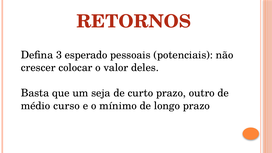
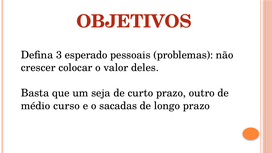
RETORNOS: RETORNOS -> OBJETIVOS (134, 21)
potenciais: potenciais -> problemas (183, 55)
mínimo: mínimo -> sacadas (118, 106)
